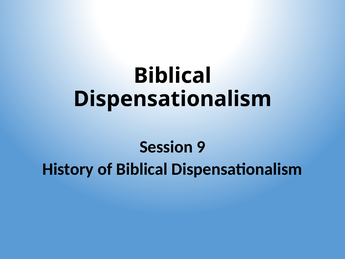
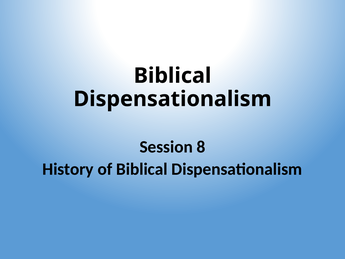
9: 9 -> 8 (201, 147)
